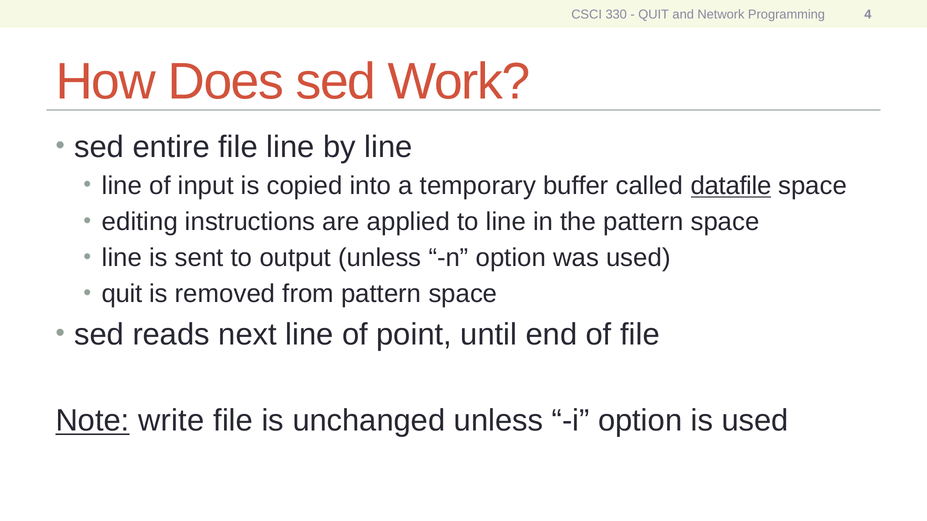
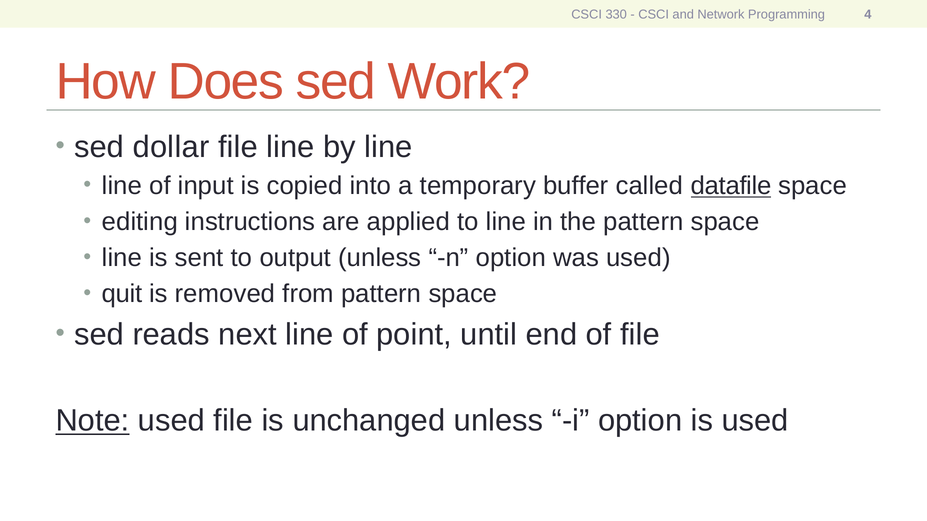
QUIT: QUIT -> CSCI (654, 15)
entire: entire -> dollar (171, 147)
Note write: write -> used (171, 421)
